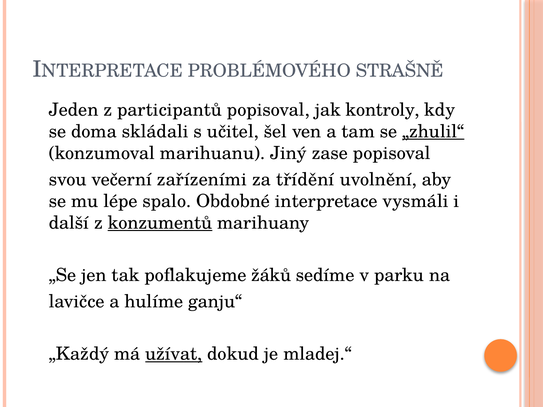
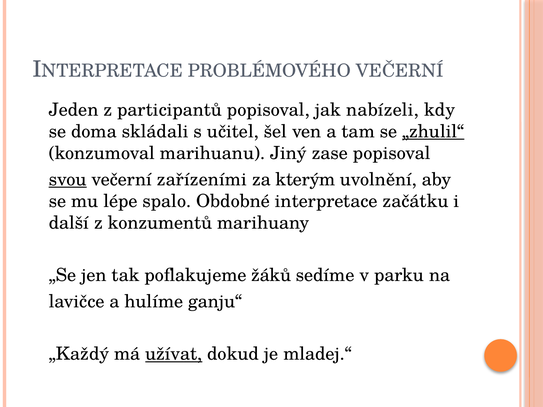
PROBLÉMOVÉHO STRAŠNĚ: STRAŠNĚ -> VEČERNÍ (400, 71)
kontroly: kontroly -> nabízeli (382, 110)
svou underline: none -> present (68, 180)
třídění: třídění -> kterým (305, 180)
vysmáli: vysmáli -> začátku (416, 201)
konzumentů underline: present -> none (160, 223)
